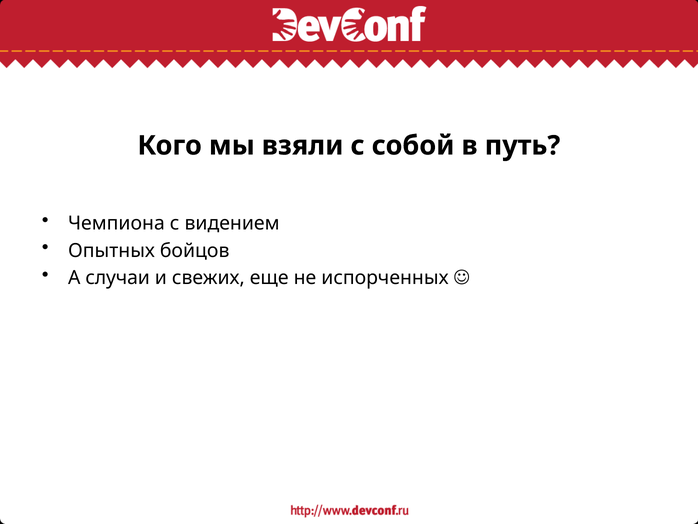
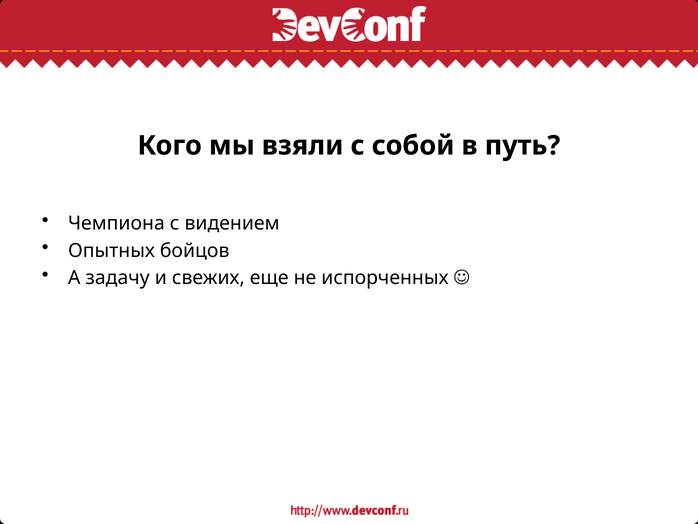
случаи: случаи -> задачу (118, 278)
